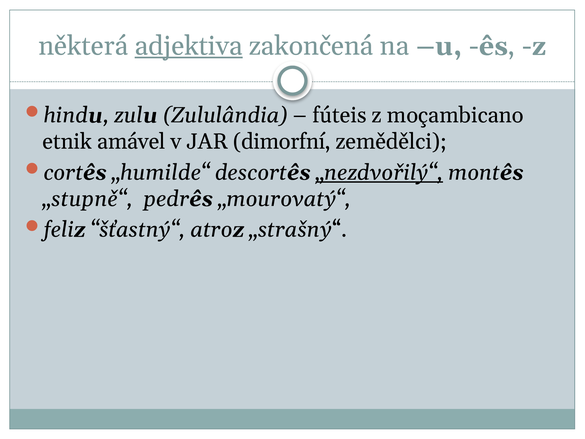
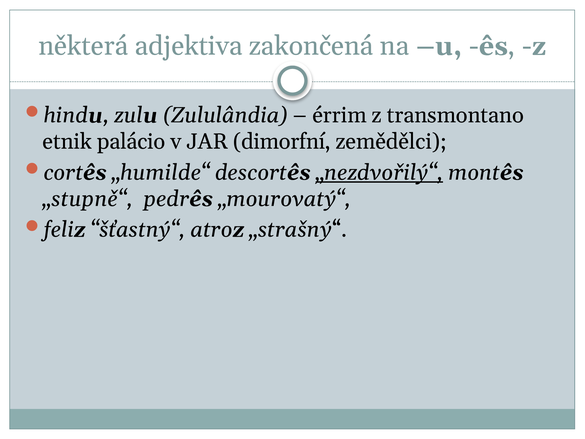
adjektiva underline: present -> none (189, 46)
fúteis: fúteis -> érrim (340, 115)
moçambicano: moçambicano -> transmontano (455, 115)
amável: amável -> palácio (131, 142)
